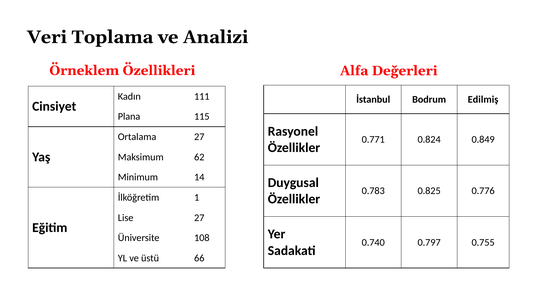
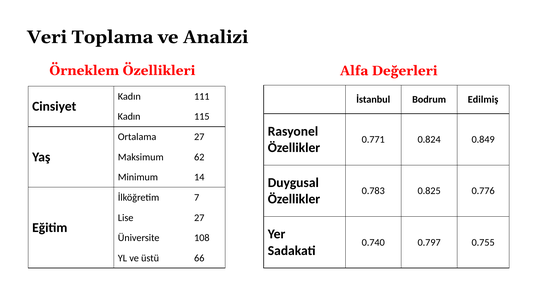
Plana: Plana -> Kadın (129, 117)
1: 1 -> 7 (197, 198)
